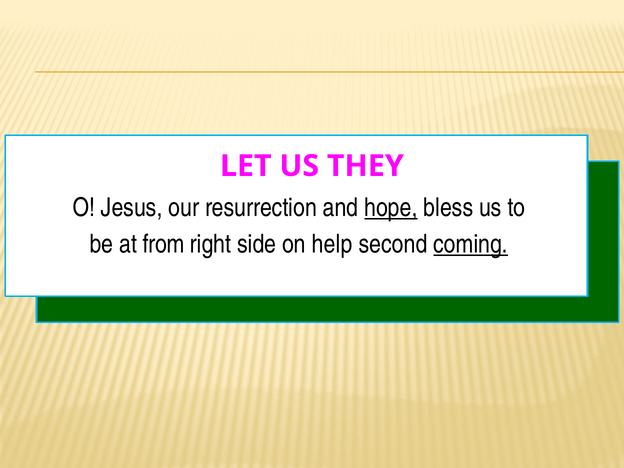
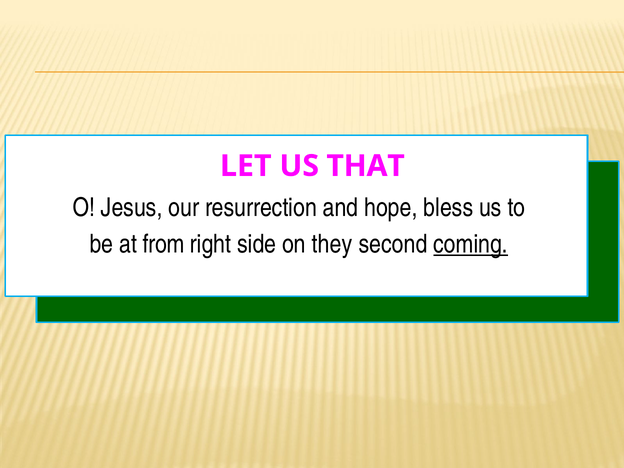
THEY: THEY -> THAT (366, 166)
hope underline: present -> none (391, 208)
help: help -> they (332, 244)
